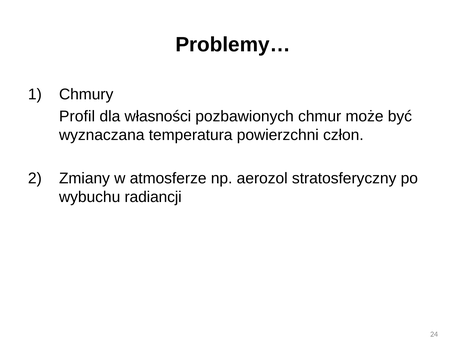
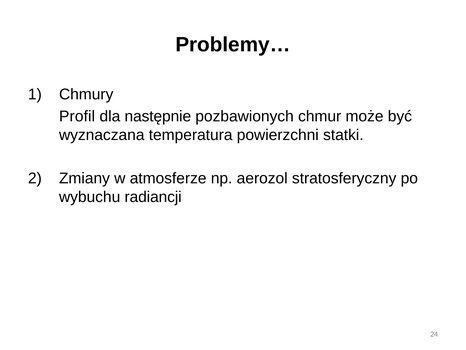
własności: własności -> następnie (158, 116)
człon: człon -> statki (343, 135)
